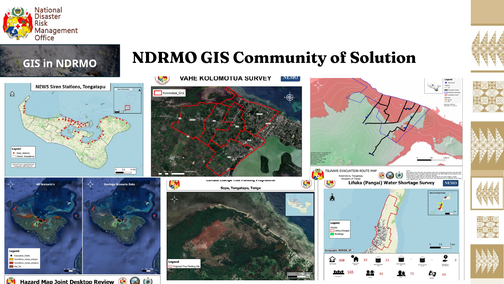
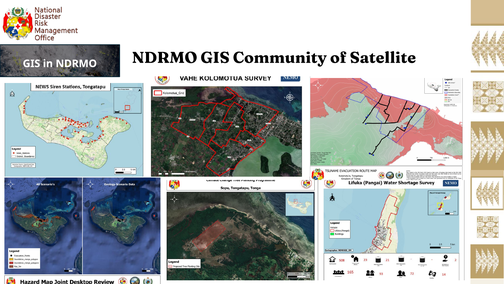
Solution: Solution -> Satellite (383, 58)
